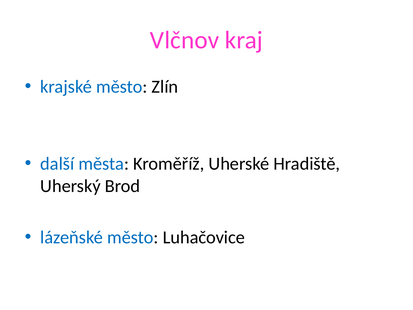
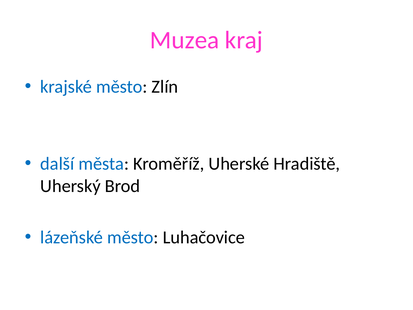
Vlčnov: Vlčnov -> Muzea (185, 40)
